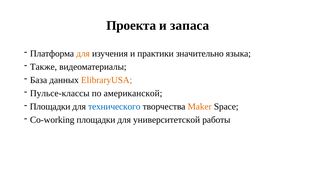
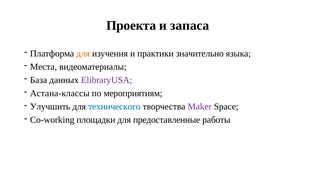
Также: Также -> Места (43, 67)
ElibraryUSA colour: orange -> purple (107, 80)
Пульсе-классы: Пульсе-классы -> Астана-классы (60, 93)
американской: американской -> мероприятиям (133, 93)
Площадки: Площадки -> Улучшить (50, 106)
Maker colour: orange -> purple (200, 106)
университетской: университетской -> предоставленные (167, 120)
